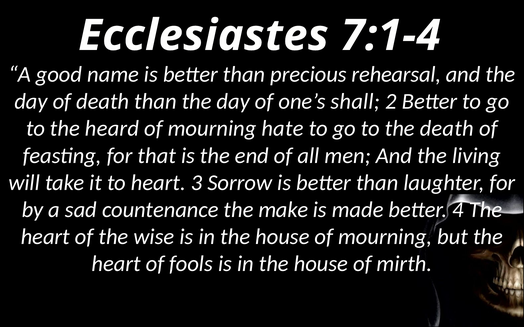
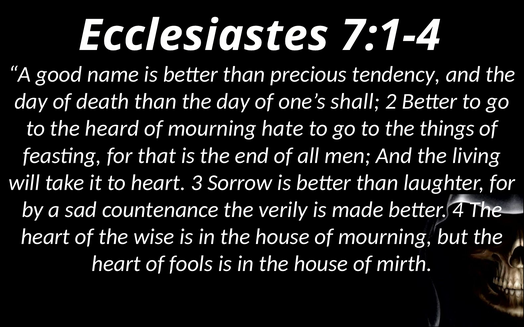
rehearsal: rehearsal -> tendency (396, 75)
the death: death -> things (447, 129)
make: make -> verily (283, 210)
